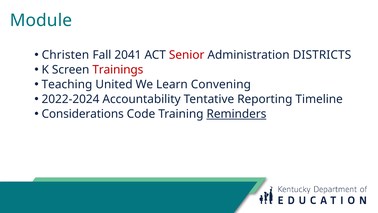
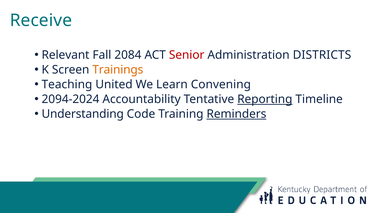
Module: Module -> Receive (41, 20)
Christen: Christen -> Relevant (66, 55)
2041: 2041 -> 2084 (128, 55)
Trainings colour: red -> orange (118, 70)
2022-2024: 2022-2024 -> 2094-2024 (70, 99)
Reporting underline: none -> present (265, 99)
Considerations: Considerations -> Understanding (83, 114)
